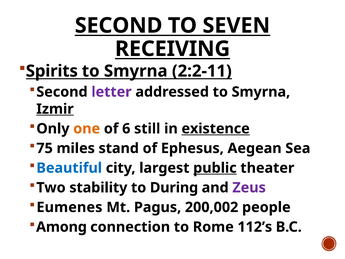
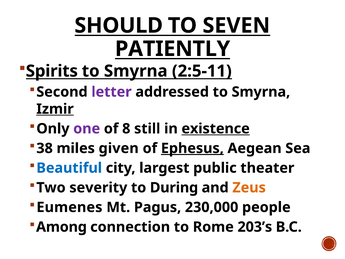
SECOND: SECOND -> SHOULD (119, 25)
RECEIVING: RECEIVING -> PATIENTLY (173, 49)
2:2-11: 2:2-11 -> 2:5-11 (202, 71)
one colour: orange -> purple (87, 129)
6: 6 -> 8 (126, 129)
75: 75 -> 38 (45, 148)
stand: stand -> given (119, 148)
Ephesus underline: none -> present (192, 148)
public underline: present -> none (215, 168)
stability: stability -> severity (98, 187)
Zeus colour: purple -> orange (249, 187)
200,002: 200,002 -> 230,000 (212, 207)
112’s: 112’s -> 203’s (255, 227)
